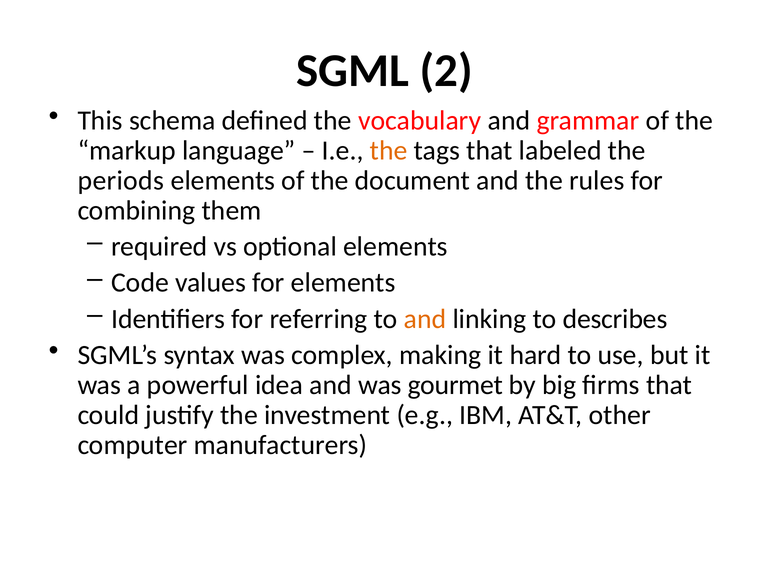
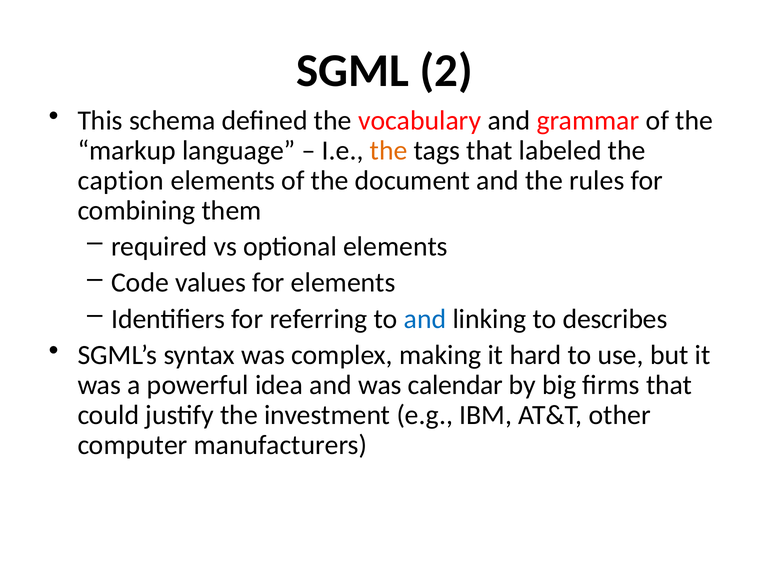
periods: periods -> caption (121, 180)
and colour: orange -> blue (425, 319)
gourmet: gourmet -> calendar (455, 385)
